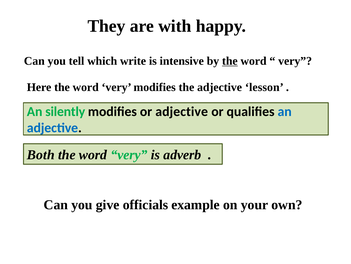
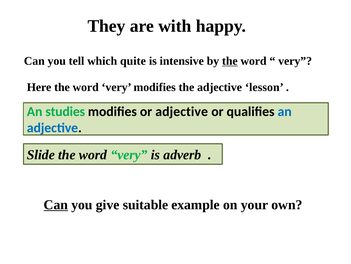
write: write -> quite (133, 61)
silently: silently -> studies (65, 111)
Both: Both -> Slide (41, 155)
Can underline: none -> present (56, 204)
officials: officials -> suitable (145, 204)
